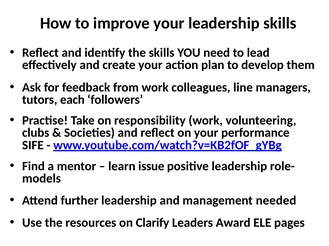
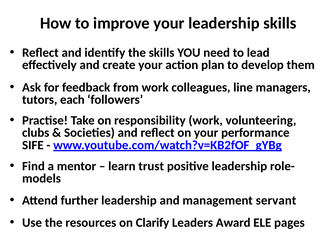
issue: issue -> trust (151, 167)
needed: needed -> servant (276, 201)
